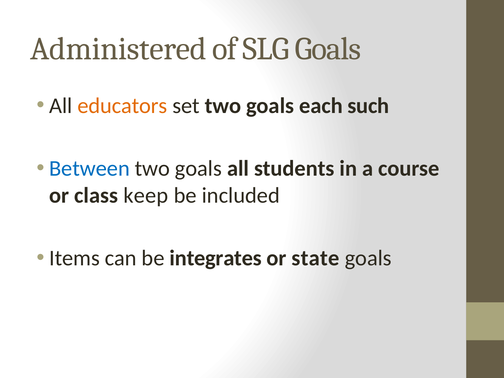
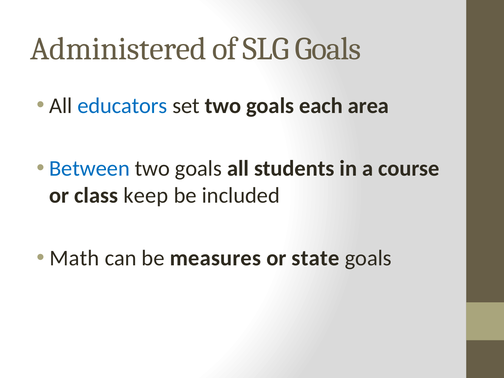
educators colour: orange -> blue (122, 106)
such: such -> area (368, 106)
Items: Items -> Math (74, 258)
integrates: integrates -> measures (215, 258)
